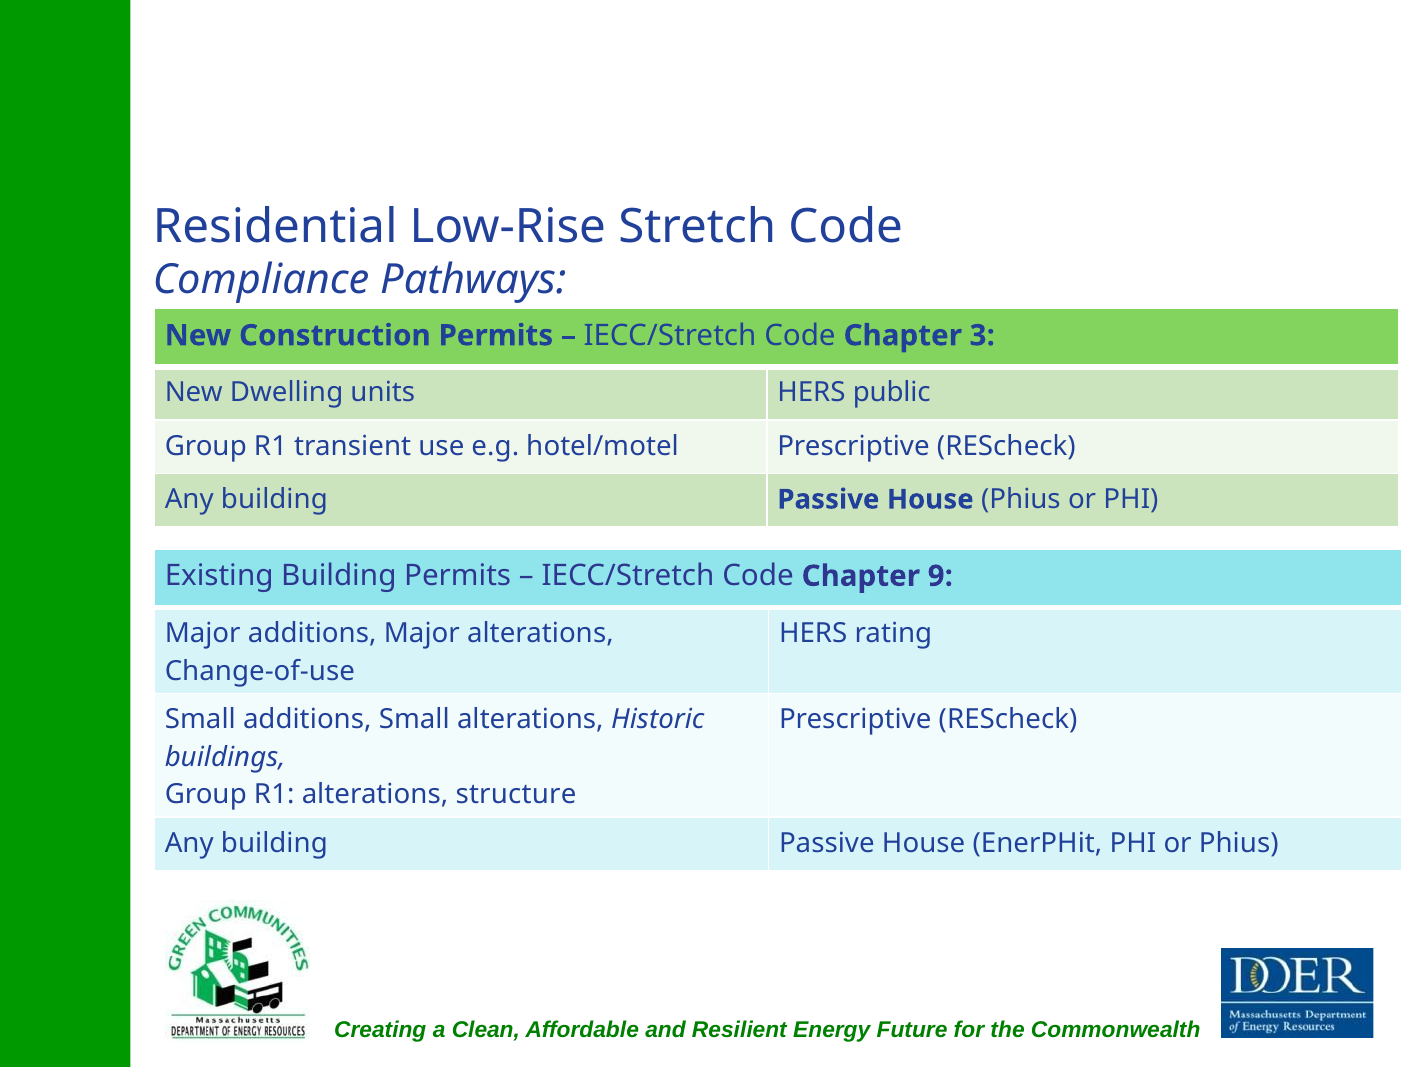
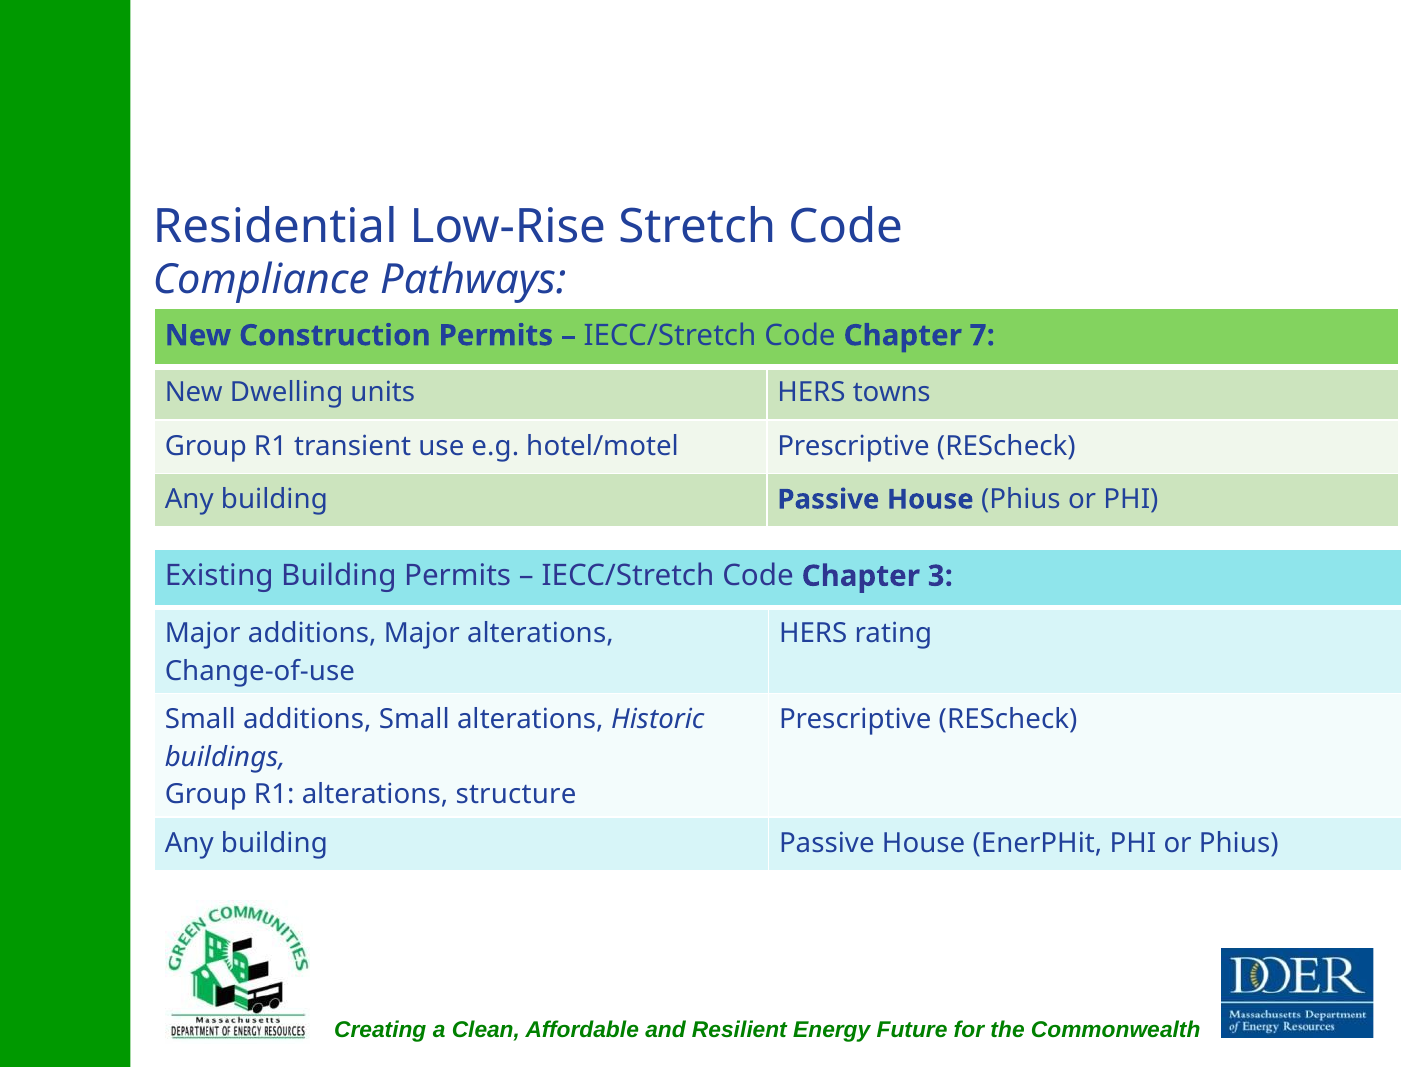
3: 3 -> 7 (982, 336)
public: public -> towns (892, 393)
9: 9 -> 3 (940, 576)
